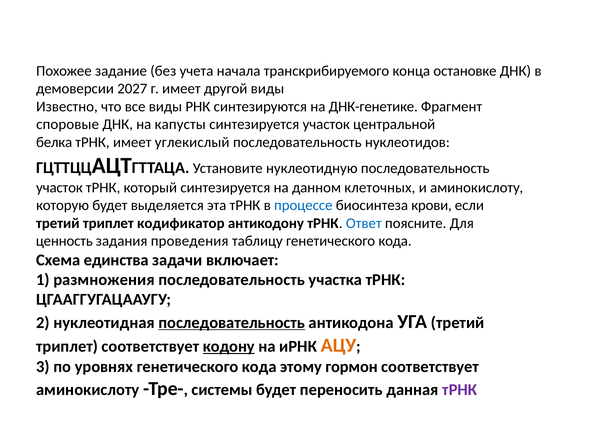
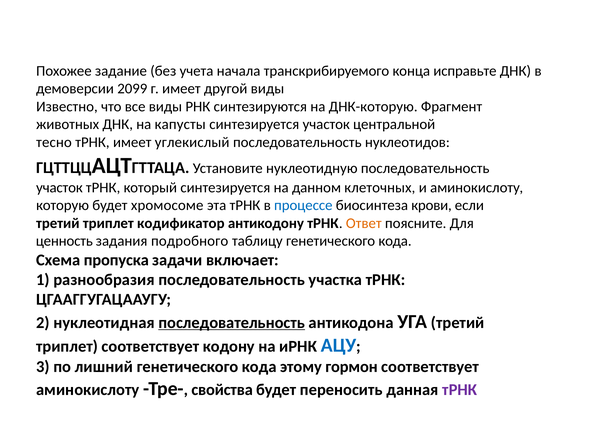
остановке: остановке -> исправьте (465, 71)
2027: 2027 -> 2099 (132, 89)
ДНК-генетике: ДНК-генетике -> ДНК-которую (373, 106)
споровые: споровые -> животных (68, 124)
белка: белка -> тесно (54, 142)
выделяется: выделяется -> хромосоме (167, 205)
Ответ colour: blue -> orange (364, 223)
проведения: проведения -> подробного (190, 241)
единства: единства -> пропуска (116, 260)
размножения: размножения -> разнообразия (104, 280)
кодону underline: present -> none (229, 346)
АЦУ colour: orange -> blue (339, 345)
уровнях: уровнях -> лишний (104, 367)
системы: системы -> свойства (222, 390)
